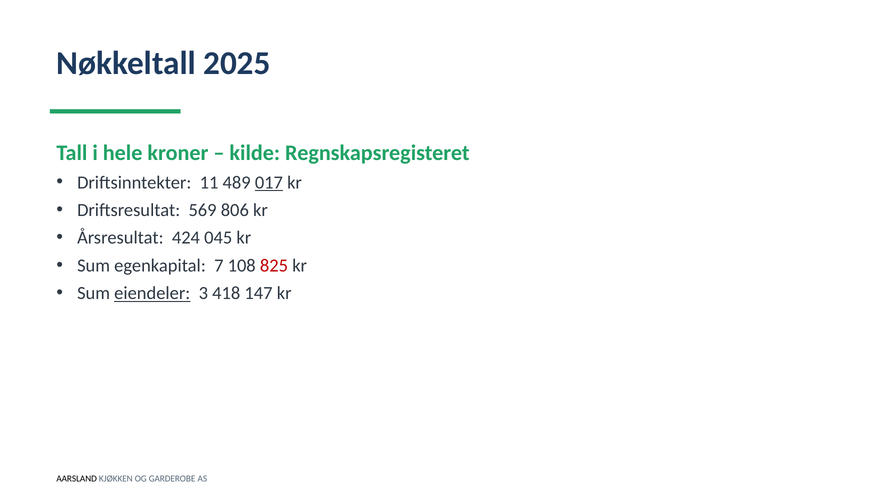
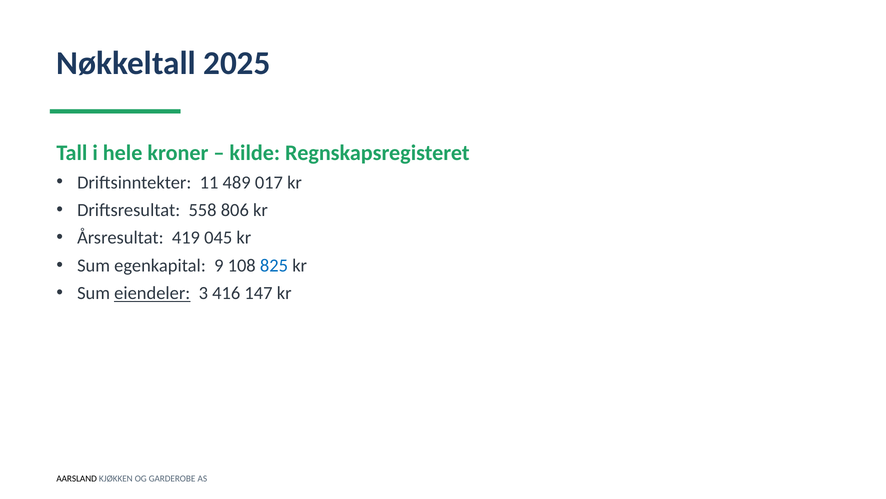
017 underline: present -> none (269, 182)
569: 569 -> 558 (203, 210)
424: 424 -> 419 (186, 238)
7: 7 -> 9 (219, 265)
825 colour: red -> blue (274, 265)
418: 418 -> 416 (226, 293)
